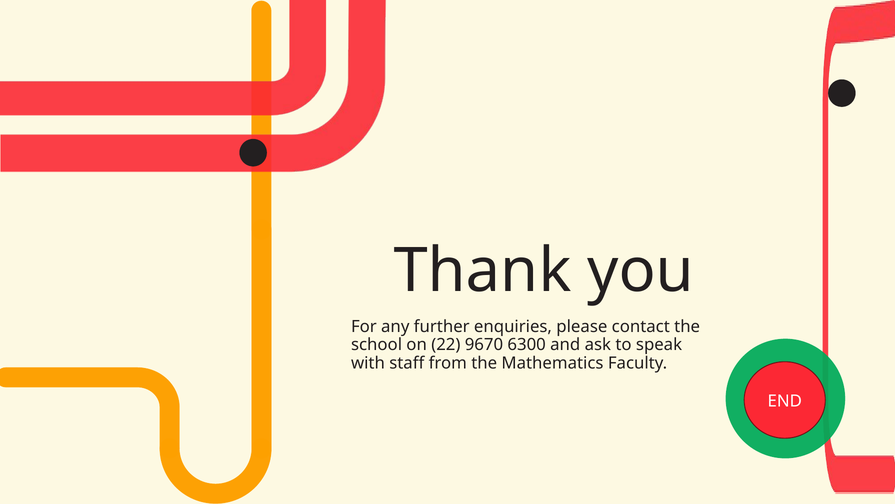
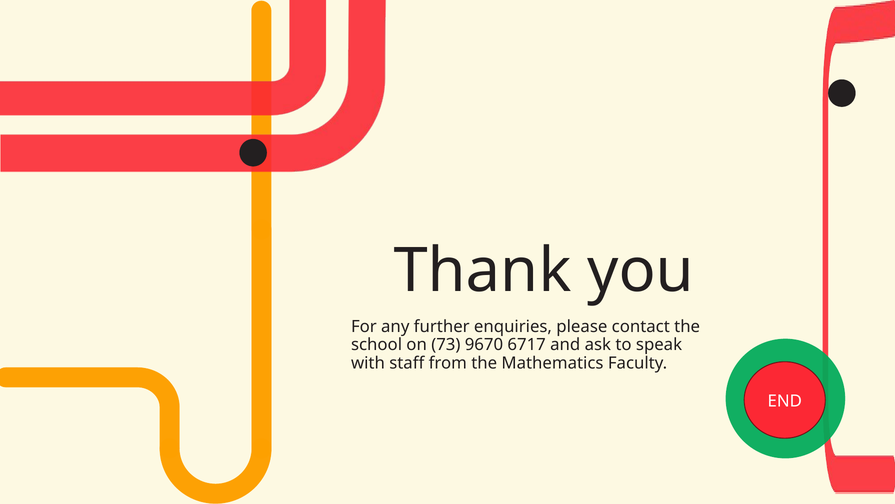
22: 22 -> 73 (446, 345)
6300: 6300 -> 6717 (527, 345)
